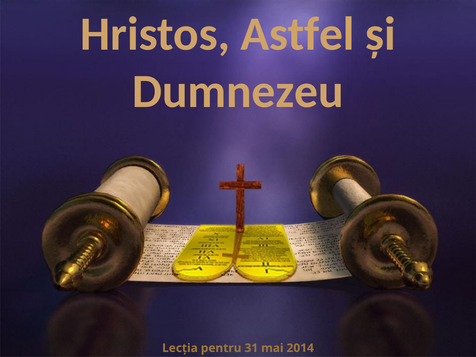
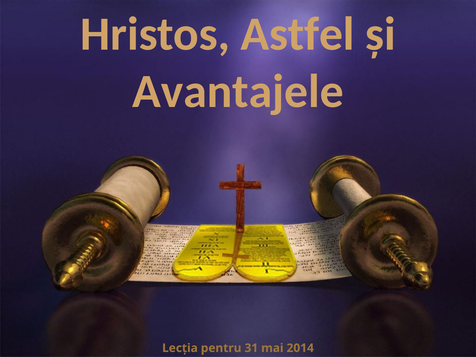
Dumnezeu: Dumnezeu -> Avantajele (238, 91)
